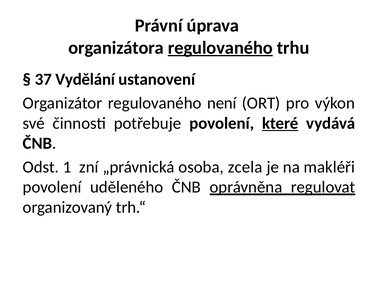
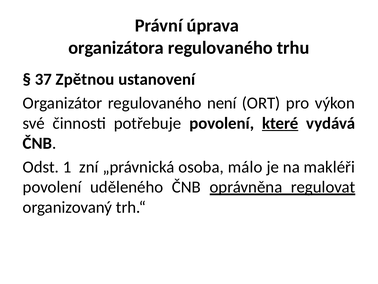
regulovaného underline: present -> none (220, 48)
Vydělání: Vydělání -> Zpětnou (85, 79)
zcela: zcela -> málo (245, 167)
